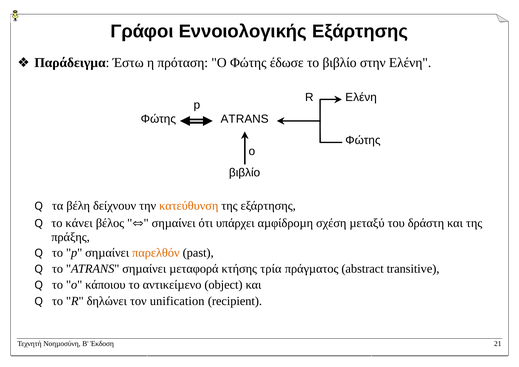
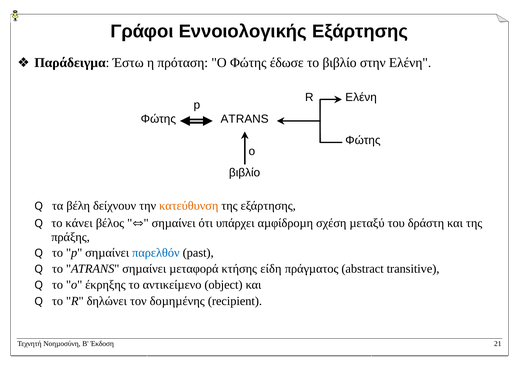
παρελθόν colour: orange -> blue (156, 253)
τρία: τρία -> είδη (271, 269)
κάποιου: κάποιου -> έκρηξης (105, 285)
unification: unification -> δοµηµένης (177, 301)
